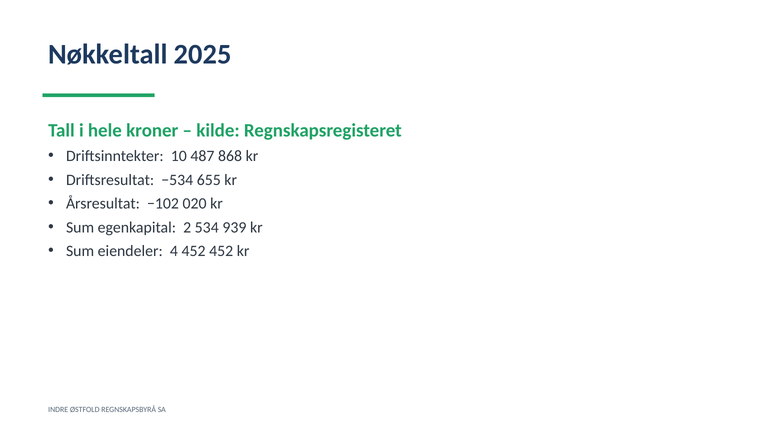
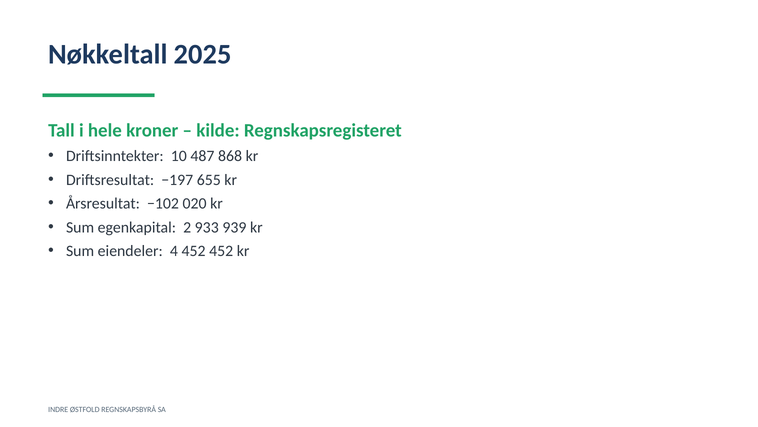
−534: −534 -> −197 (177, 180)
534: 534 -> 933 (207, 227)
